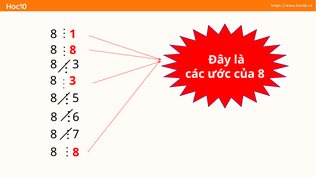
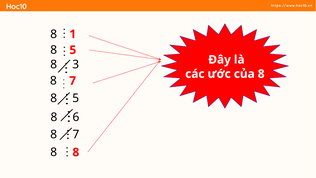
8: 8 -> 5 (73, 50)
3: 3 -> 7 (73, 81)
